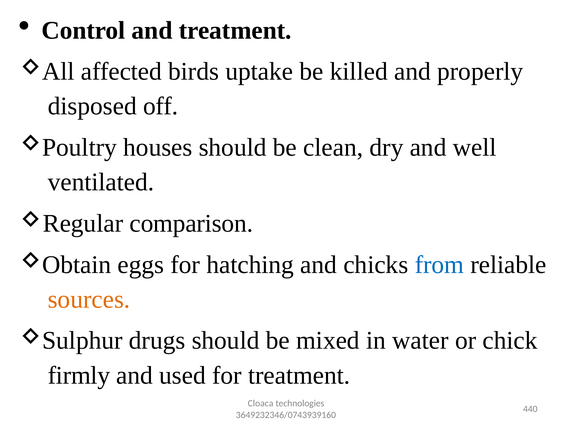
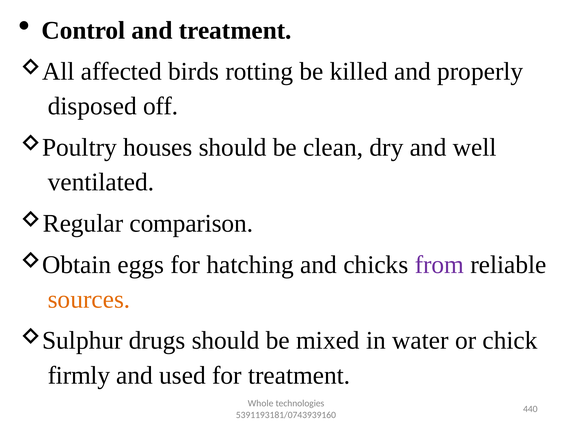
uptake: uptake -> rotting (259, 71)
from colour: blue -> purple (439, 265)
Cloaca: Cloaca -> Whole (261, 403)
3649232346/0743939160: 3649232346/0743939160 -> 5391193181/0743939160 (286, 415)
